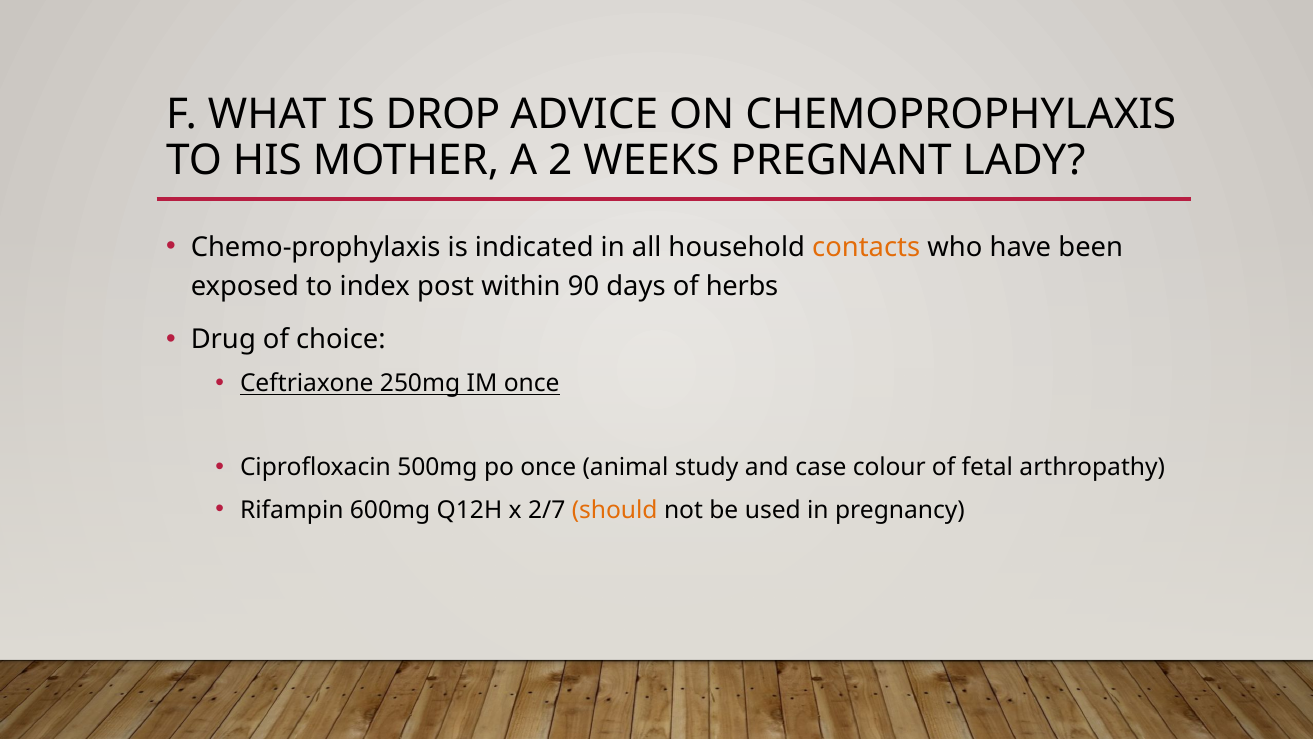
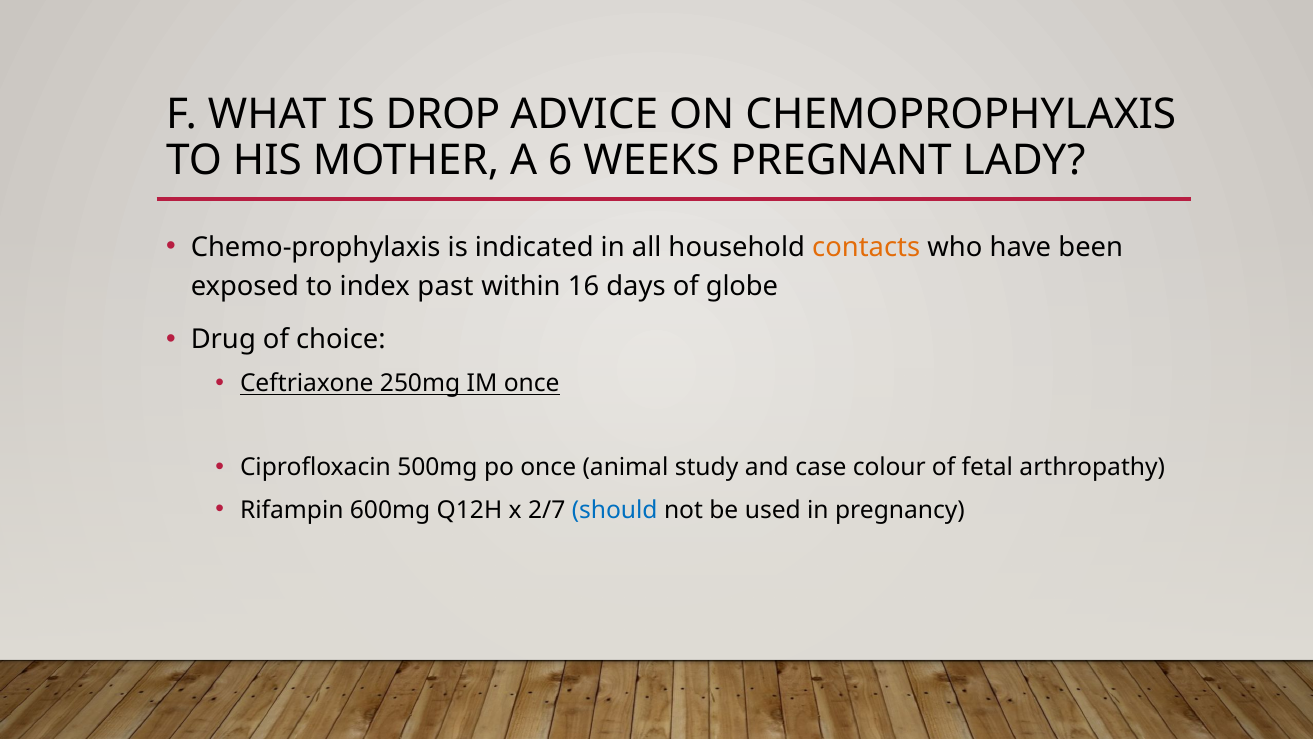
2: 2 -> 6 (560, 160)
post: post -> past (445, 286)
90: 90 -> 16 (584, 286)
herbs: herbs -> globe (742, 286)
should colour: orange -> blue (615, 510)
